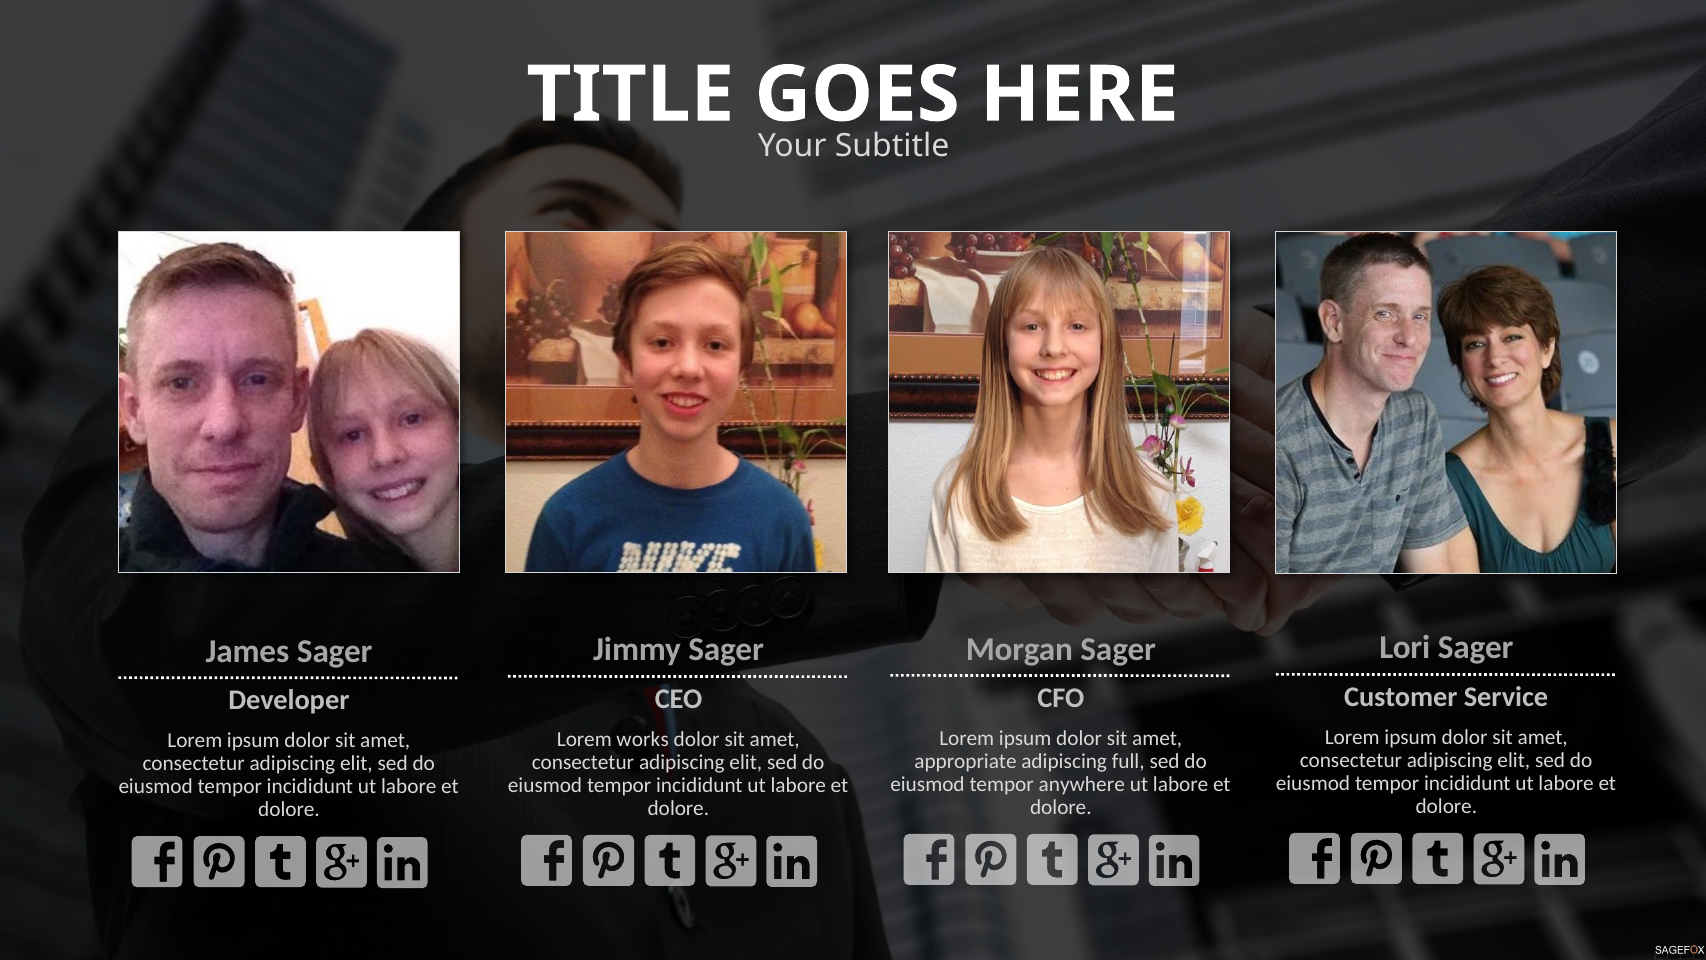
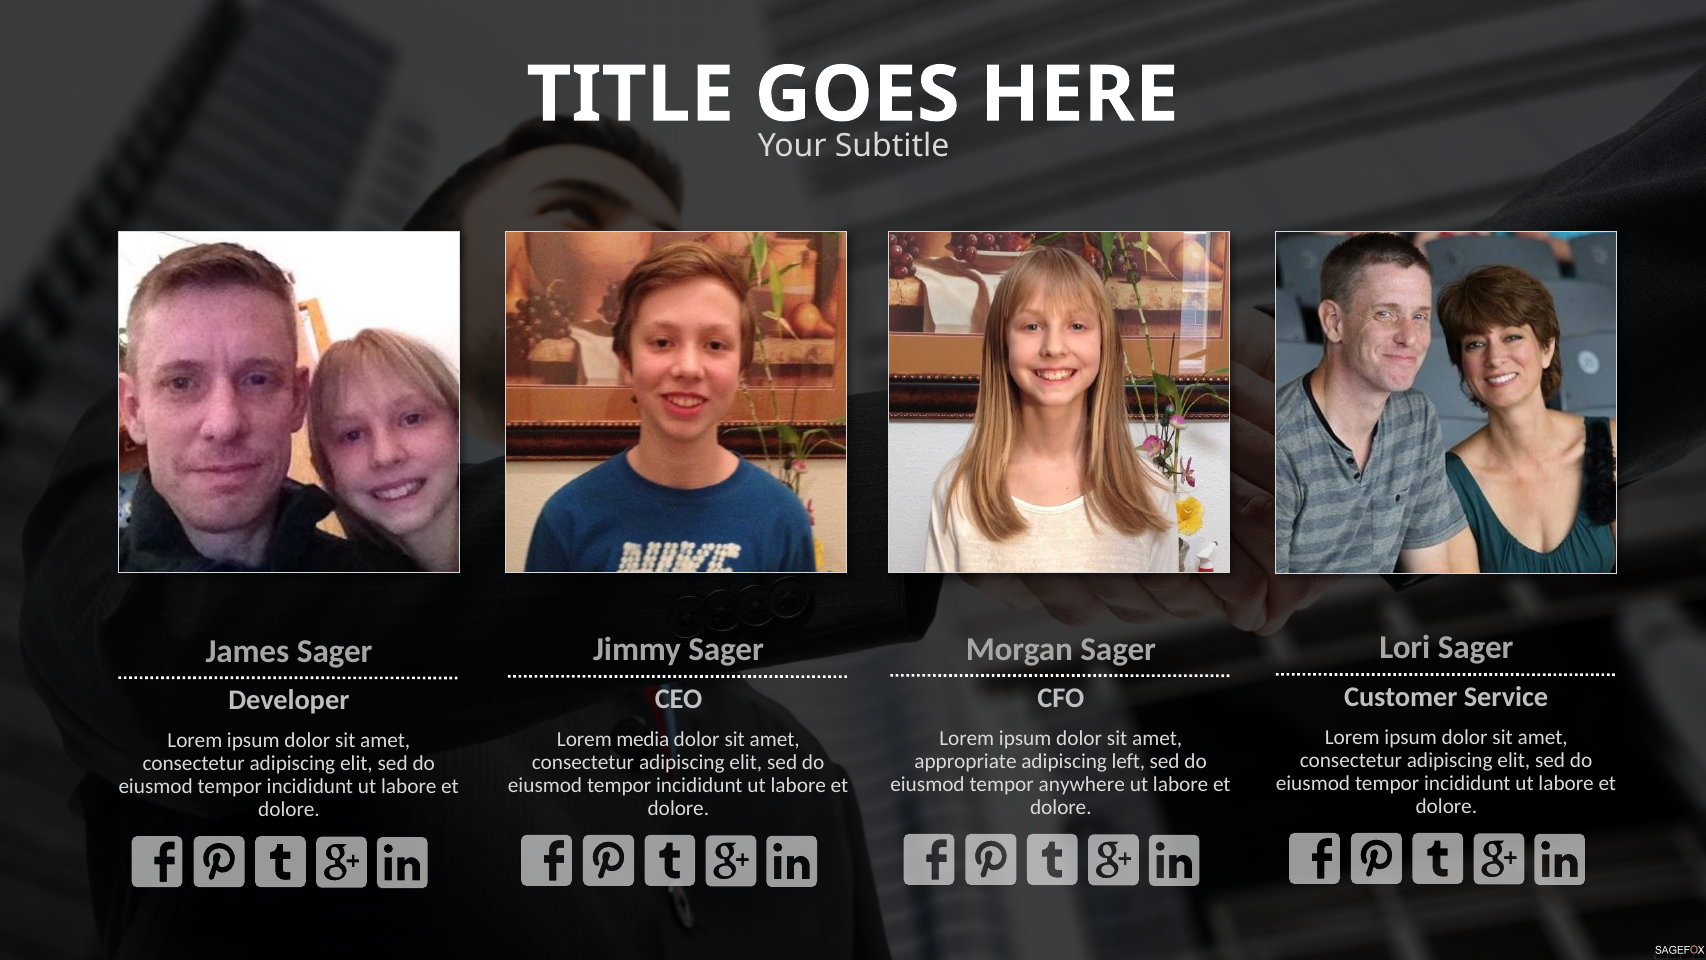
works: works -> media (643, 739)
full: full -> left (1128, 761)
